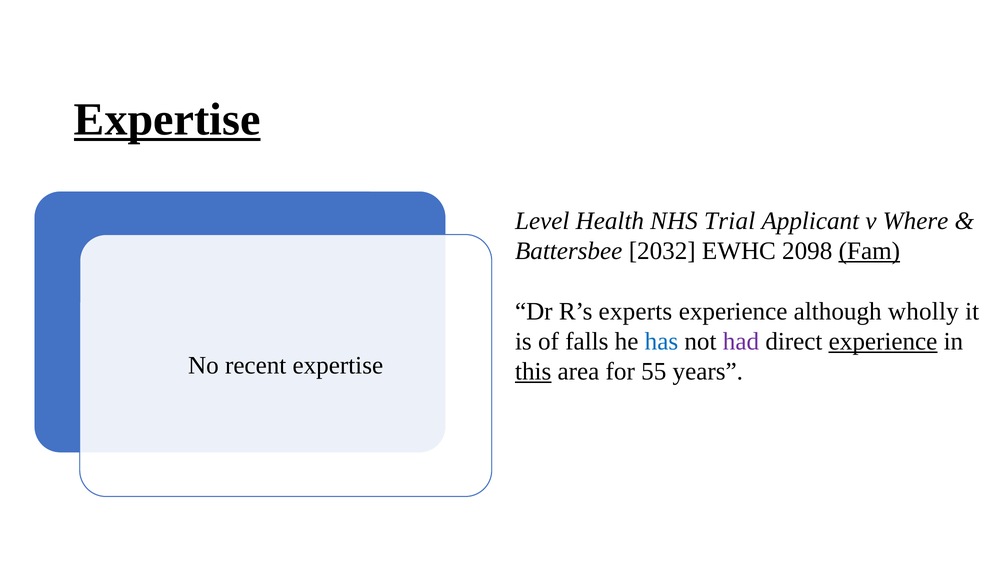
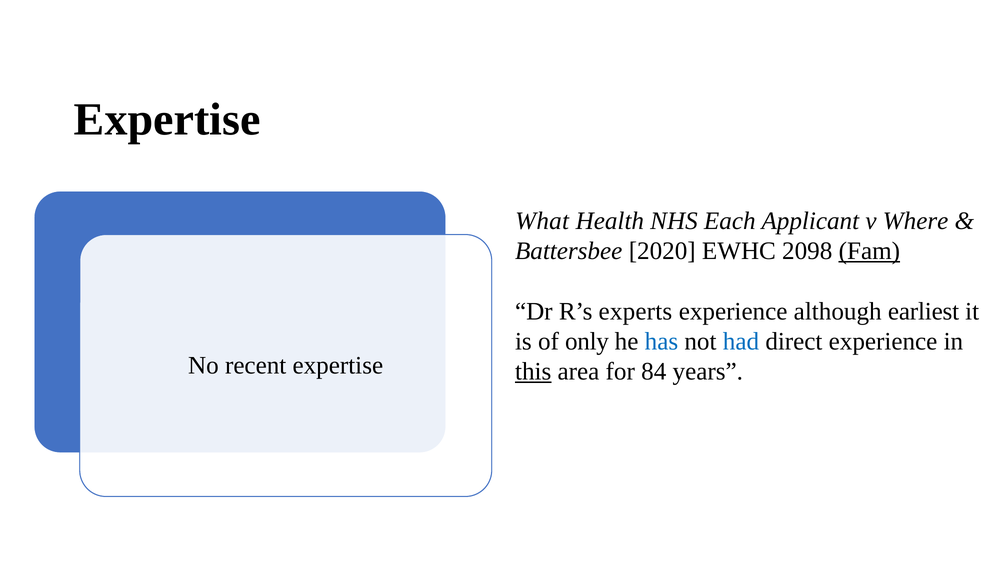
Expertise underline: present -> none (167, 120)
Level: Level -> What (542, 220)
Trial: Trial -> Each (730, 220)
2032: 2032 -> 2020 (662, 251)
wholly: wholly -> earliest (924, 311)
falls: falls -> only (587, 341)
had colour: purple -> blue (741, 341)
experience underline: present -> none (883, 341)
55: 55 -> 84 (654, 371)
